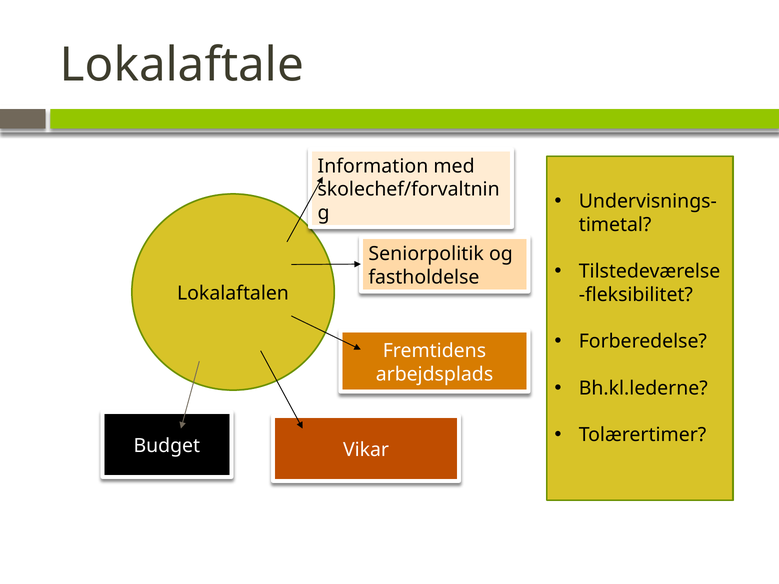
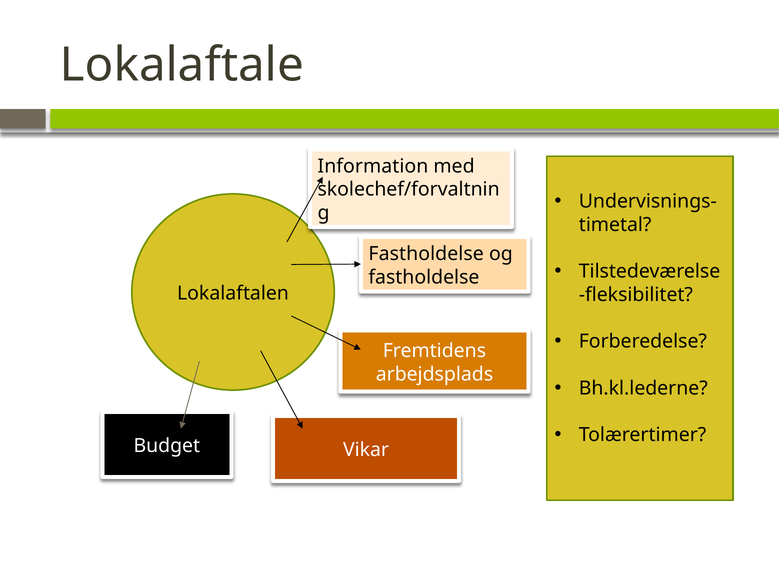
Seniorpolitik: Seniorpolitik -> Fastholdelse (426, 254)
